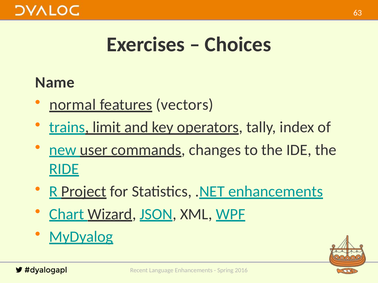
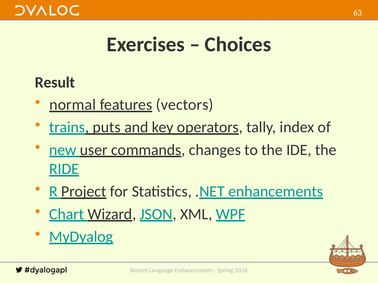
Name: Name -> Result (55, 83)
limit: limit -> puts (107, 128)
